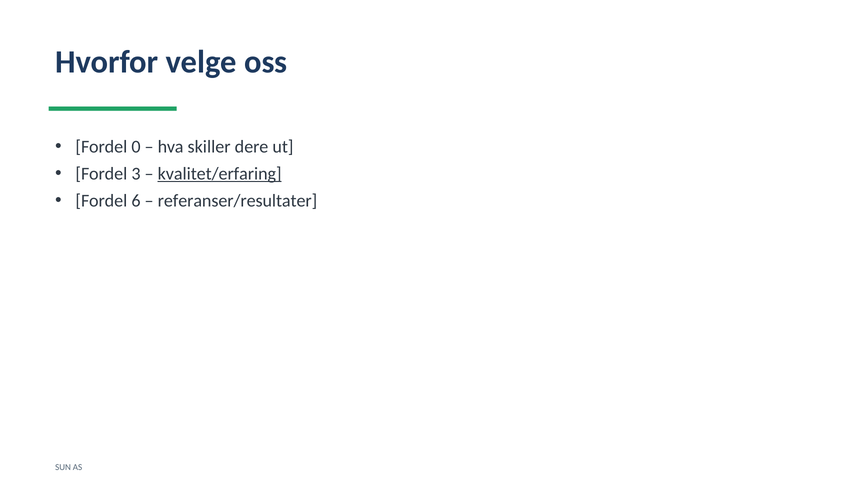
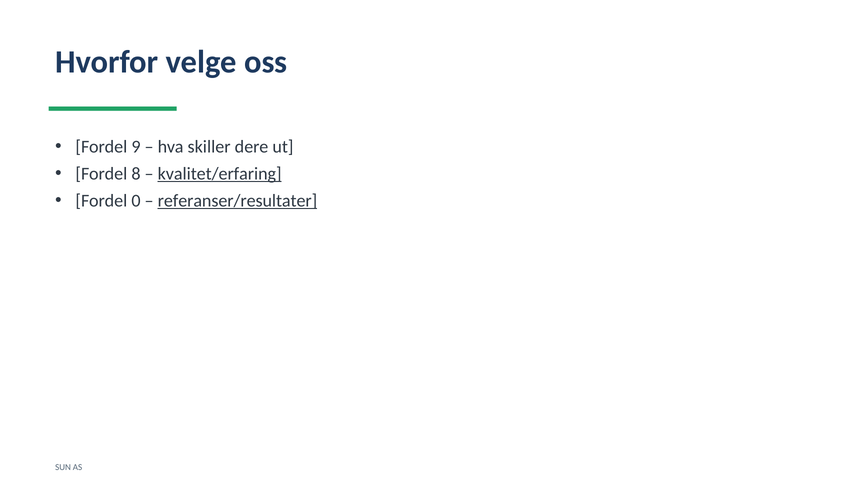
0: 0 -> 9 (136, 147)
3: 3 -> 8 (136, 174)
6: 6 -> 0 (136, 201)
referanser/resultater underline: none -> present (237, 201)
